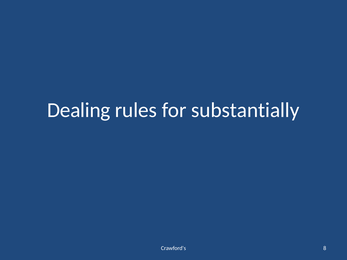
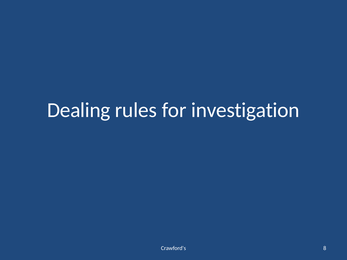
substantially: substantially -> investigation (245, 110)
